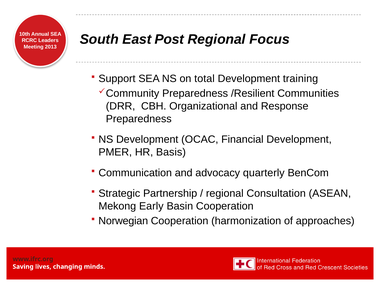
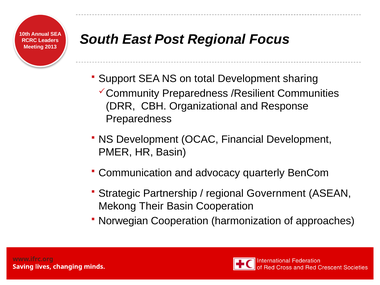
training: training -> sharing (301, 79)
HR Basis: Basis -> Basin (171, 152)
Consultation: Consultation -> Government (276, 193)
Early: Early -> Their (151, 206)
